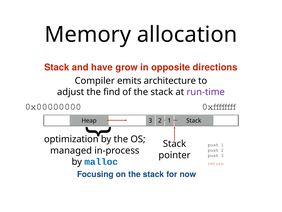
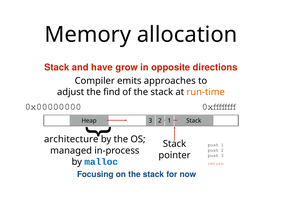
architecture: architecture -> approaches (170, 81)
run-time colour: purple -> orange (206, 92)
optimization: optimization -> architecture (71, 139)
